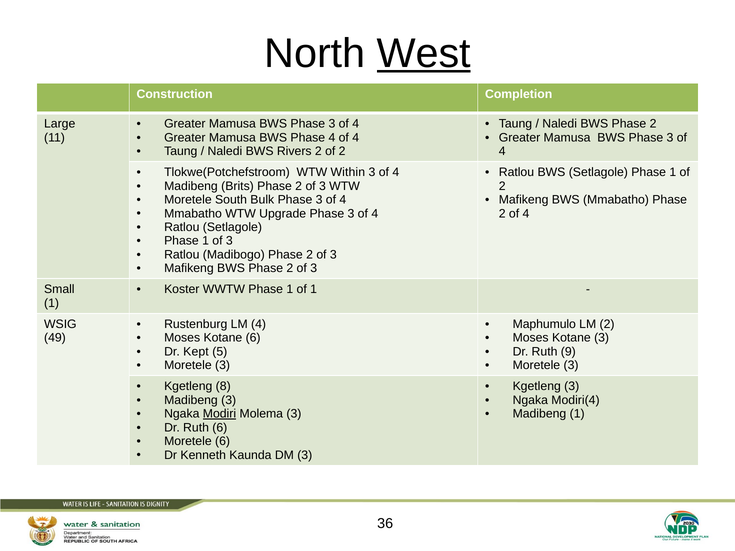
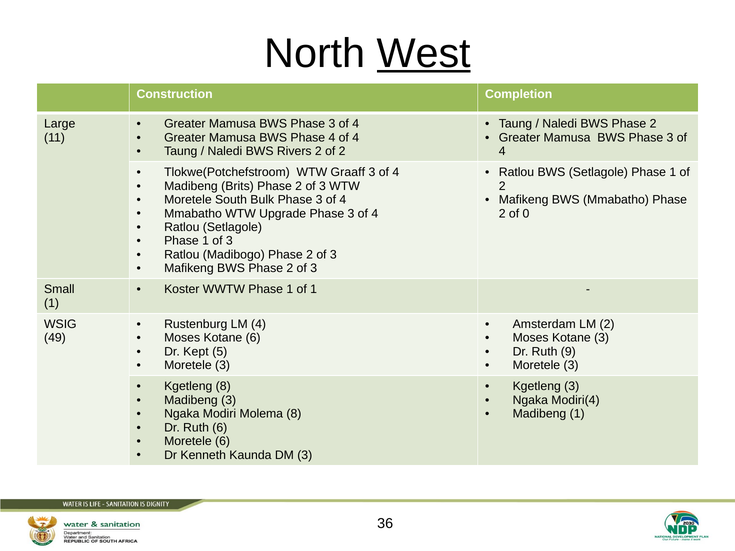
Within: Within -> Graaff (348, 172)
2 of 4: 4 -> 0 (526, 214)
Maphumulo: Maphumulo -> Amsterdam (544, 324)
Modiri underline: present -> none (219, 414)
Molema 3: 3 -> 8 (294, 414)
